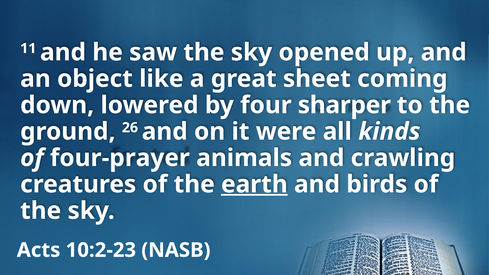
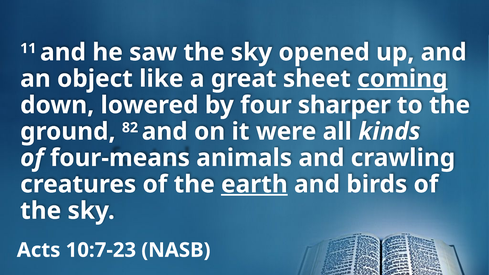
coming underline: none -> present (402, 79)
26: 26 -> 82 (130, 128)
four-prayer: four-prayer -> four-means (120, 158)
10:2-23: 10:2-23 -> 10:7-23 (101, 250)
